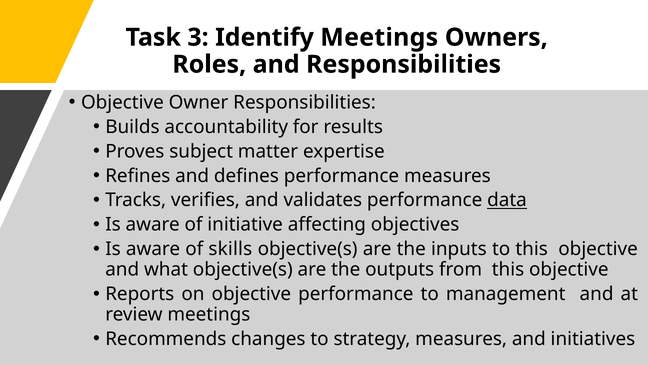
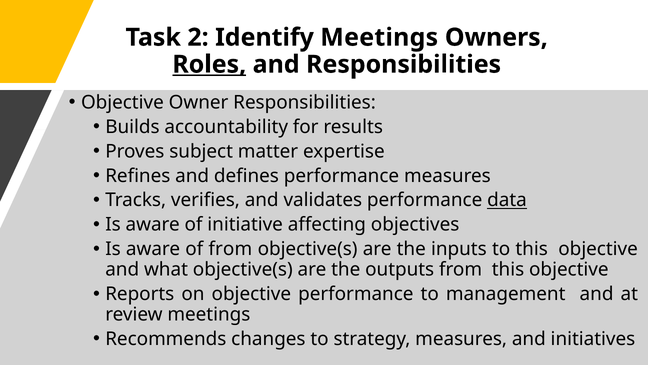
3: 3 -> 2 (198, 37)
Roles underline: none -> present (209, 64)
of skills: skills -> from (230, 249)
